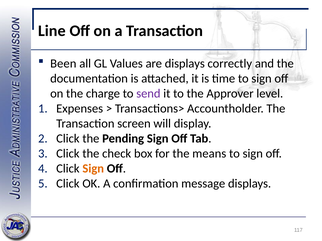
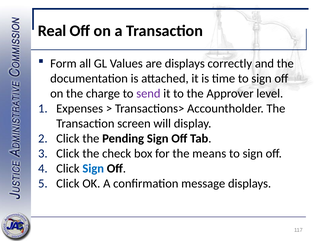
Line: Line -> Real (52, 31)
Been: Been -> Form (63, 64)
Sign colour: orange -> blue (93, 169)
